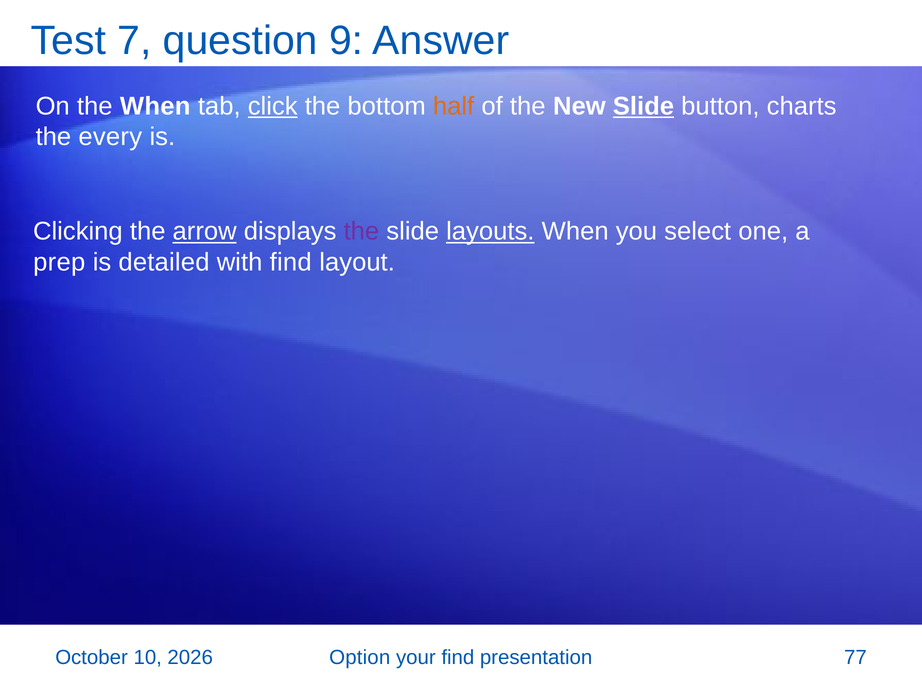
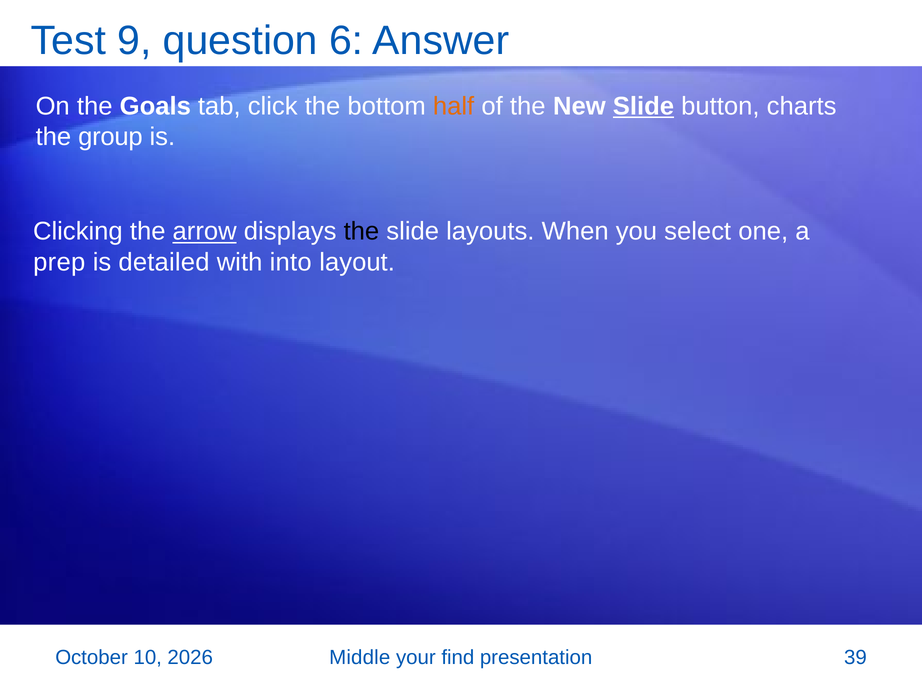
7: 7 -> 9 (134, 41)
9: 9 -> 6 (346, 41)
the When: When -> Goals (155, 106)
click underline: present -> none (273, 106)
every: every -> group (110, 137)
the colour: purple -> black (361, 232)
layouts underline: present -> none (490, 232)
with find: find -> into (291, 262)
Option: Option -> Middle (360, 658)
77: 77 -> 39 (855, 658)
